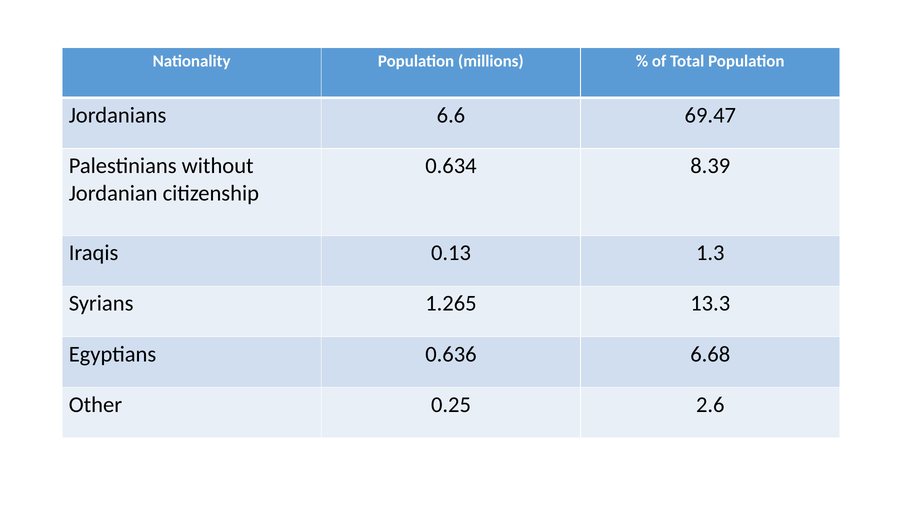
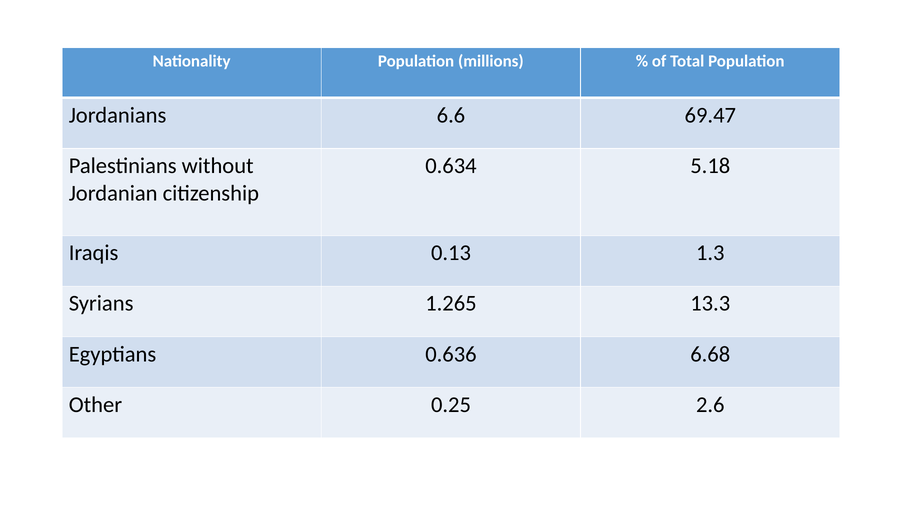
8.39: 8.39 -> 5.18 (710, 166)
